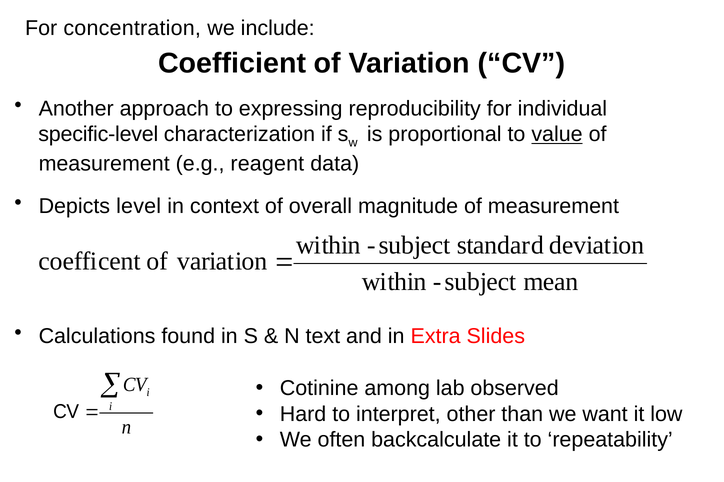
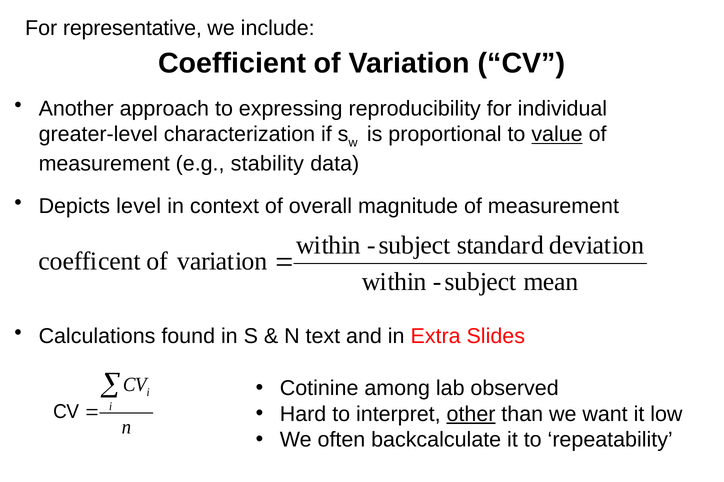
concentration: concentration -> representative (132, 28)
specific-level: specific-level -> greater-level (98, 135)
reagent: reagent -> stability (267, 164)
other underline: none -> present (471, 415)
